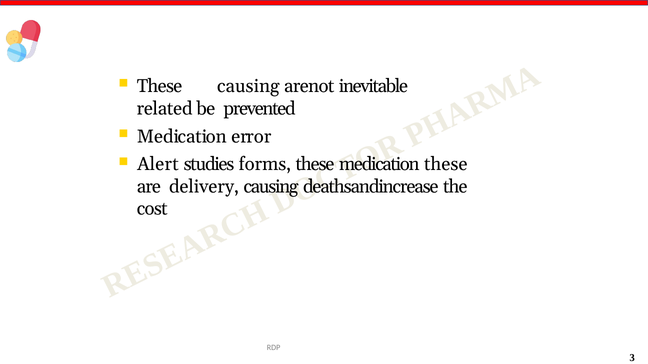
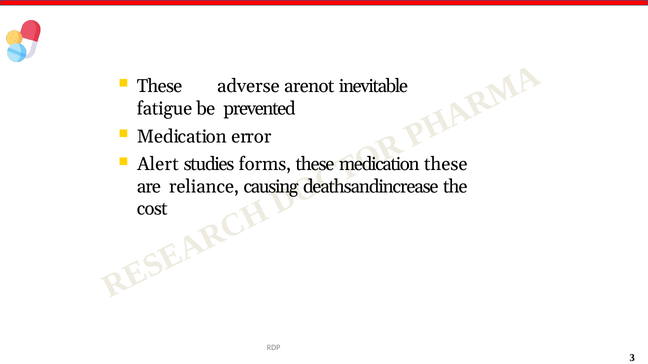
These causing: causing -> adverse (248, 86)
related: related -> fatigue (165, 109)
delivery: delivery -> reliance (204, 187)
